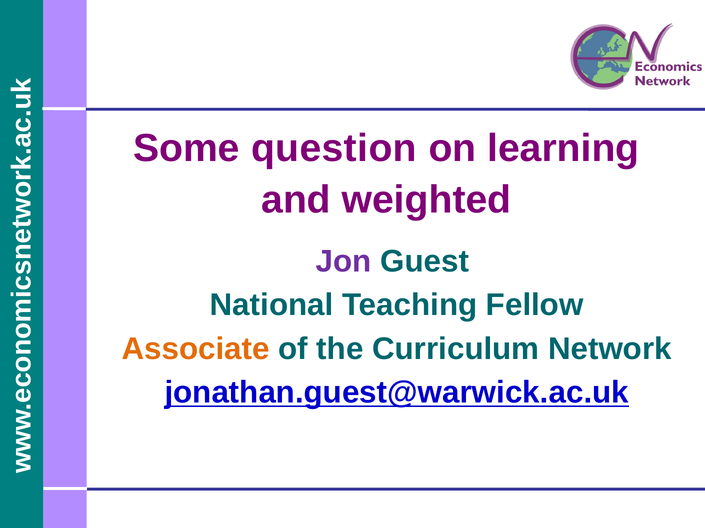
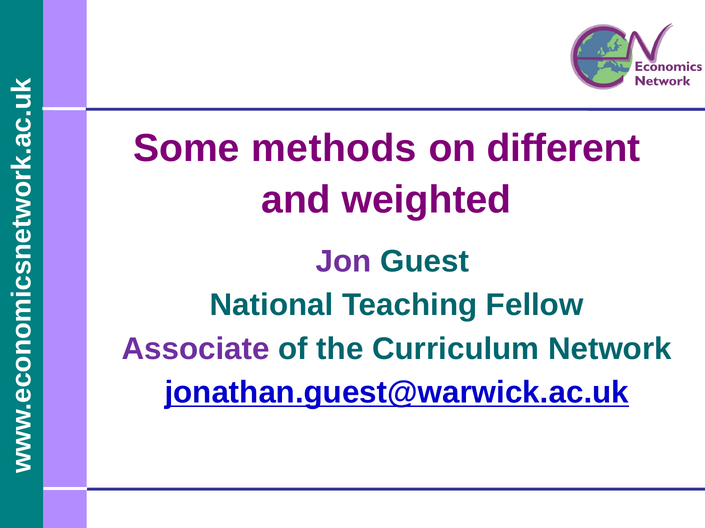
question: question -> methods (334, 149)
learning: learning -> different (563, 149)
Associate colour: orange -> purple (196, 349)
